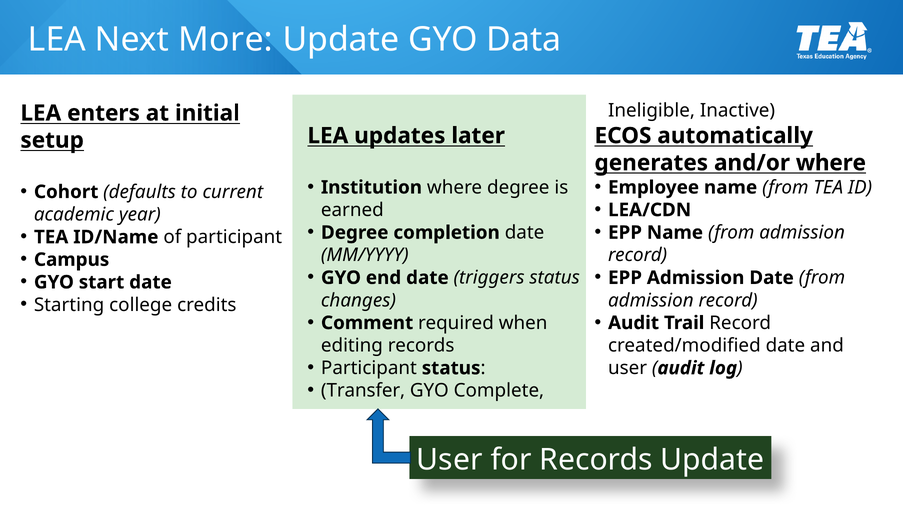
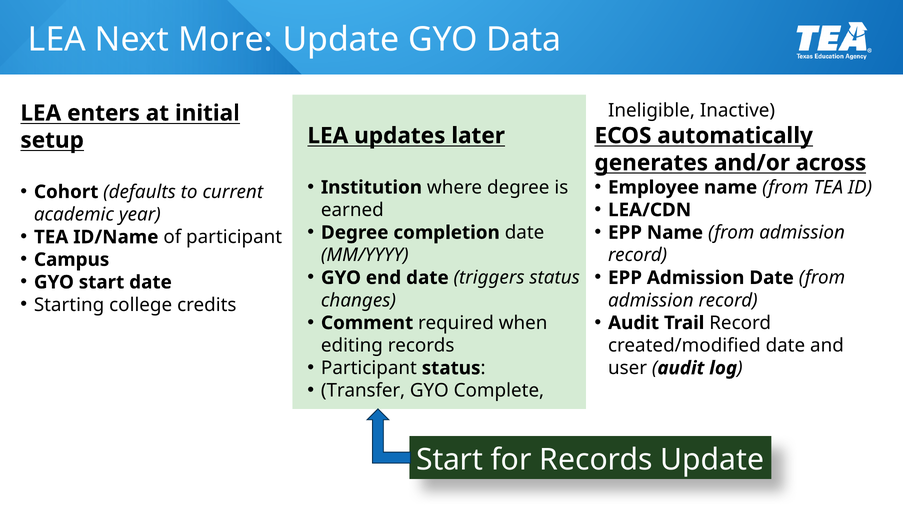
and/or where: where -> across (831, 163)
User: User -> Start (450, 460)
